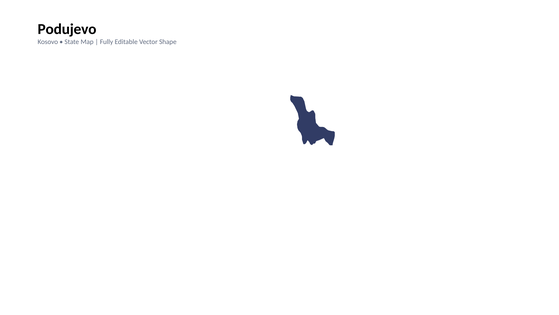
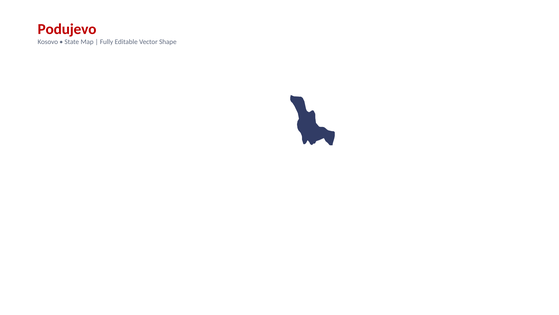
Podujevo colour: black -> red (67, 29)
